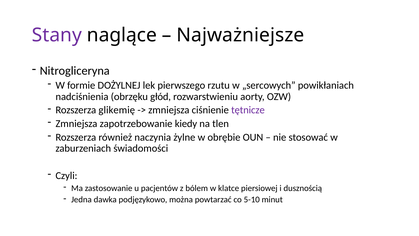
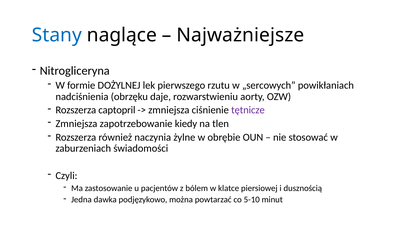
Stany colour: purple -> blue (57, 35)
głód: głód -> daje (161, 97)
glikemię: glikemię -> captopril (117, 110)
